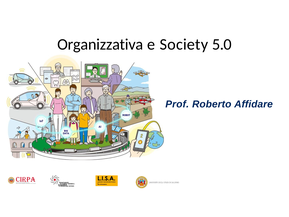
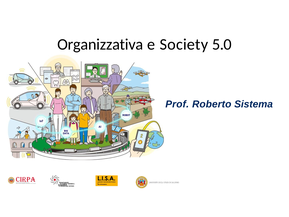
Affidare: Affidare -> Sistema (254, 104)
